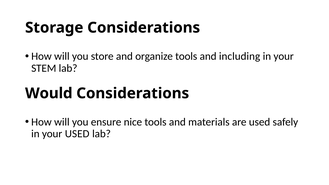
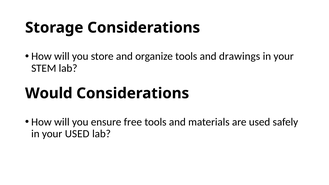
including: including -> drawings (240, 56)
nice: nice -> free (133, 122)
